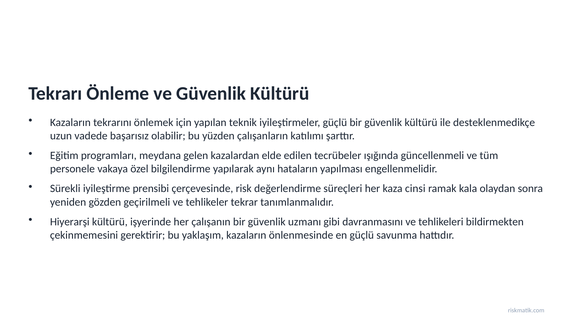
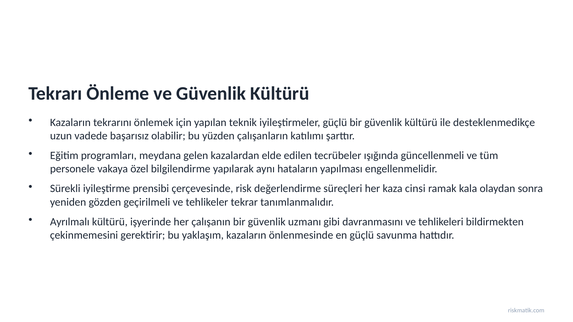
Hiyerarşi: Hiyerarşi -> Ayrılmalı (70, 222)
